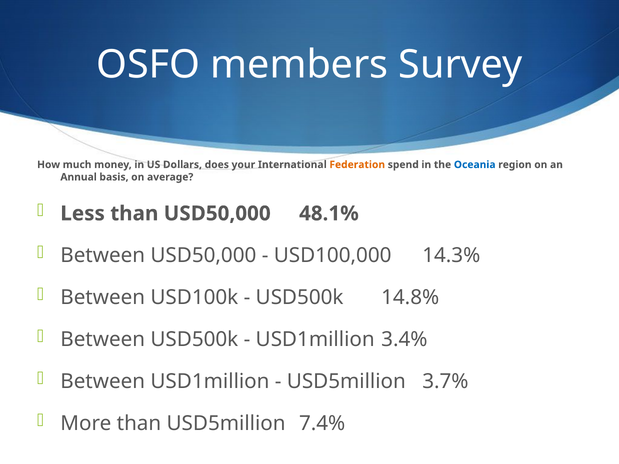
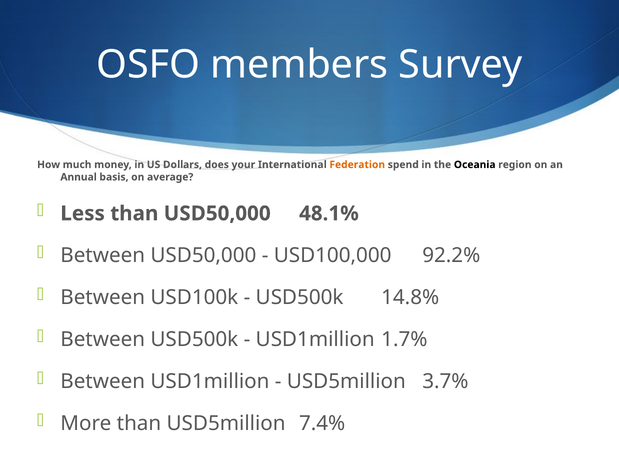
Oceania colour: blue -> black (475, 165)
14.3%: 14.3% -> 92.2% (451, 256)
3.4%: 3.4% -> 1.7% (404, 340)
